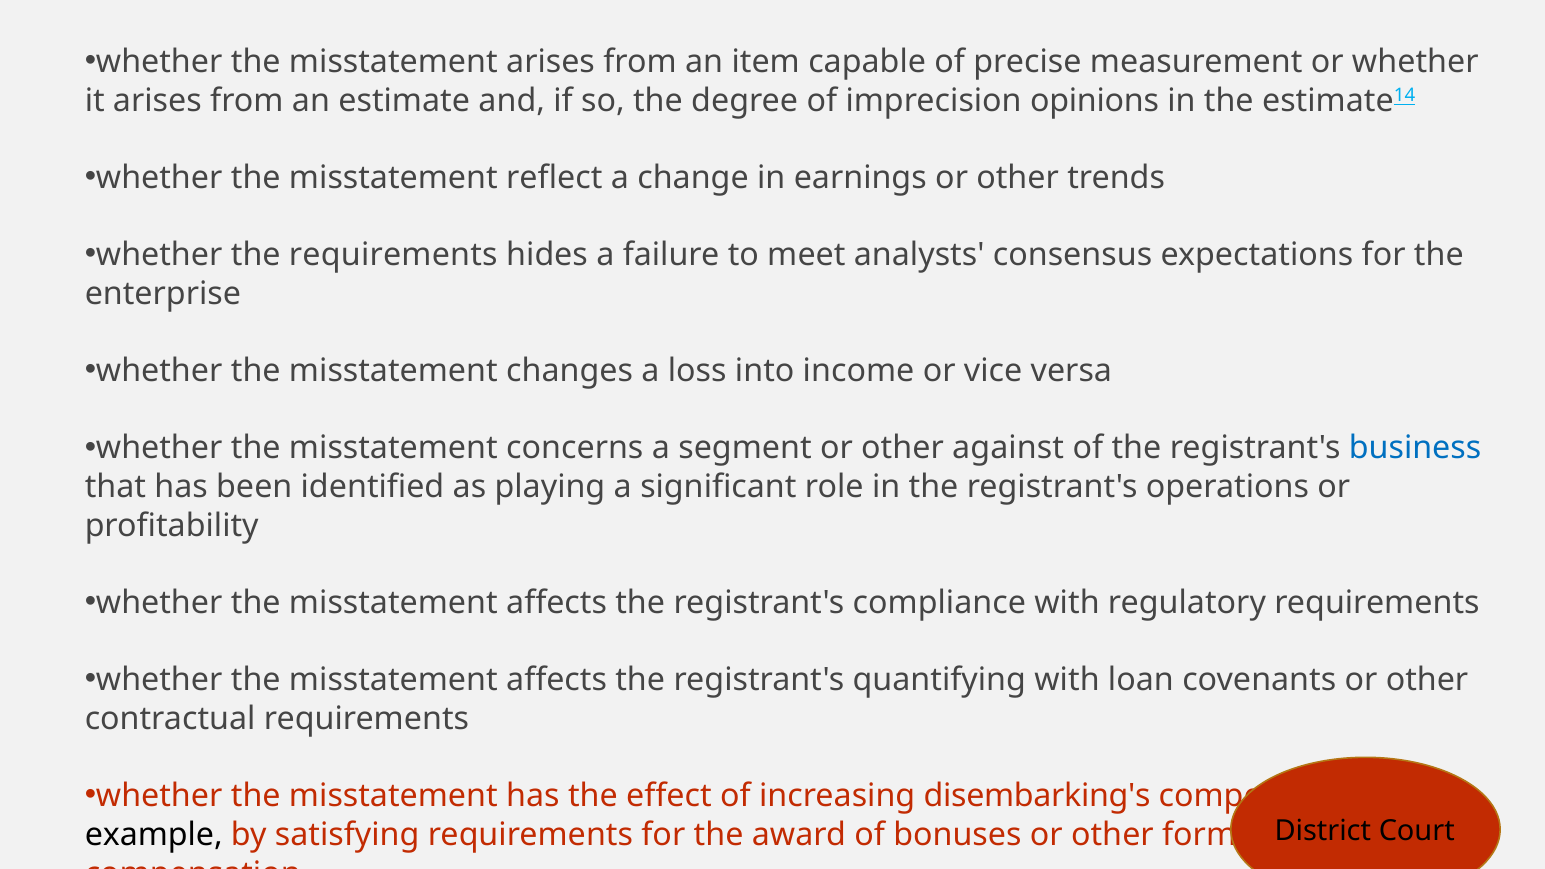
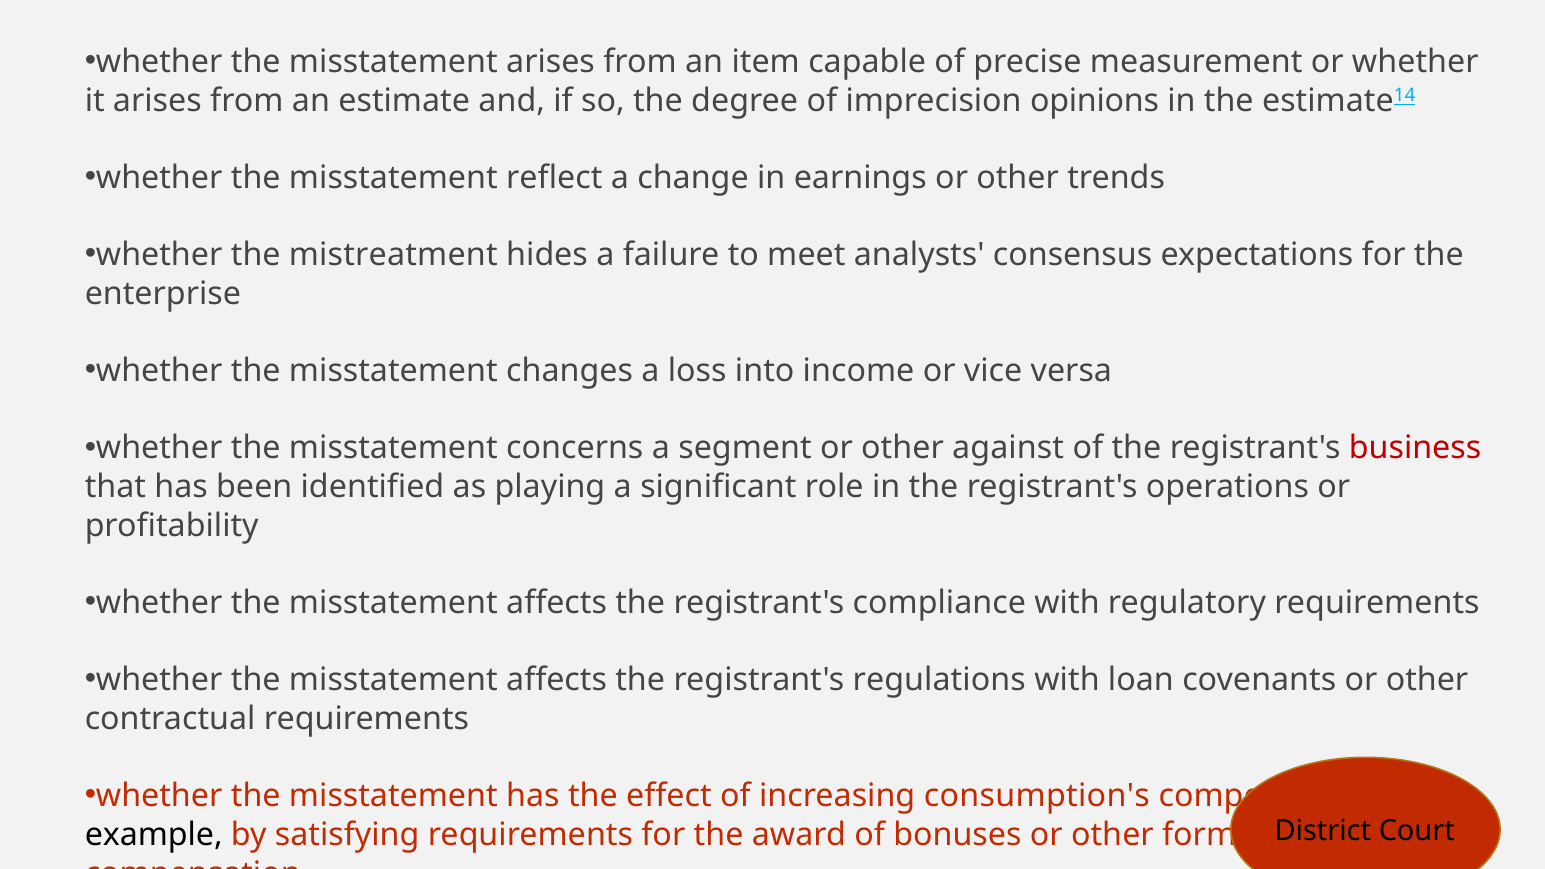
the requirements: requirements -> mistreatment (393, 255)
business colour: blue -> red (1415, 448)
quantifying: quantifying -> regulations (939, 680)
disembarking's: disembarking's -> consumption's (1037, 796)
